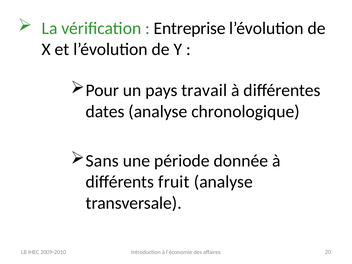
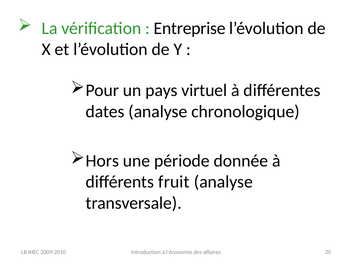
travail: travail -> virtuel (204, 90)
Sans: Sans -> Hors (102, 161)
